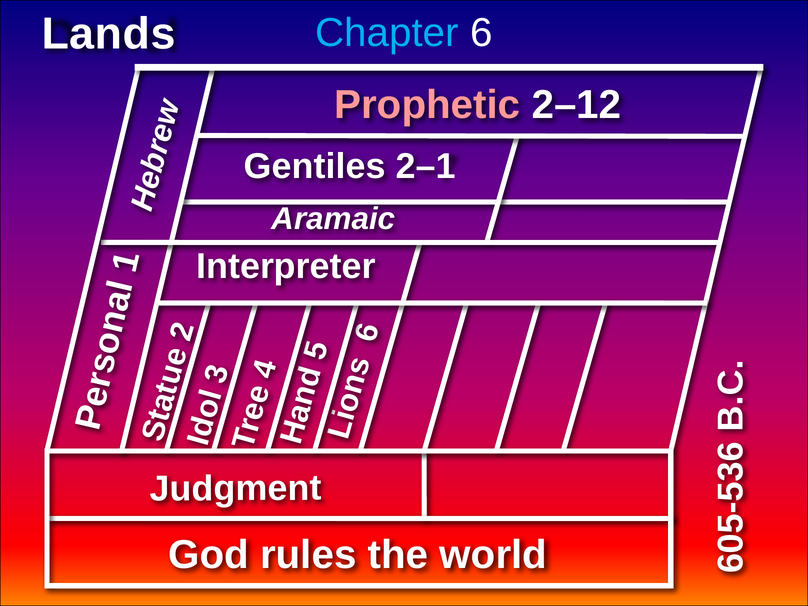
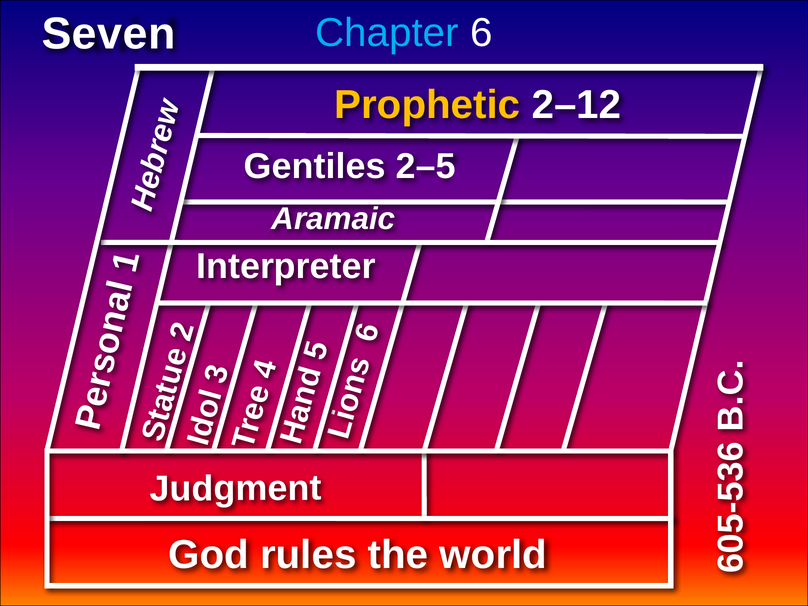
Lands: Lands -> Seven (109, 34)
Prophetic colour: pink -> yellow (427, 105)
2–1: 2–1 -> 2–5 (426, 167)
